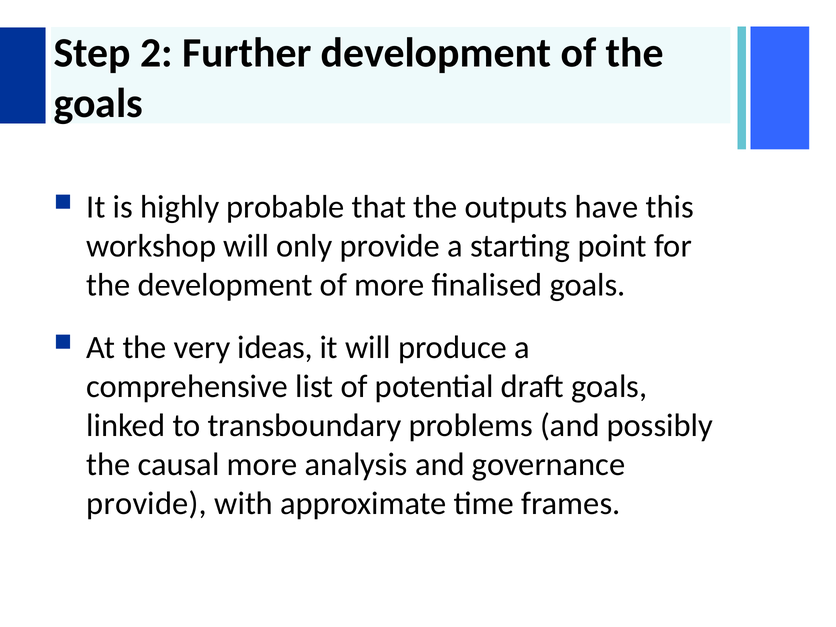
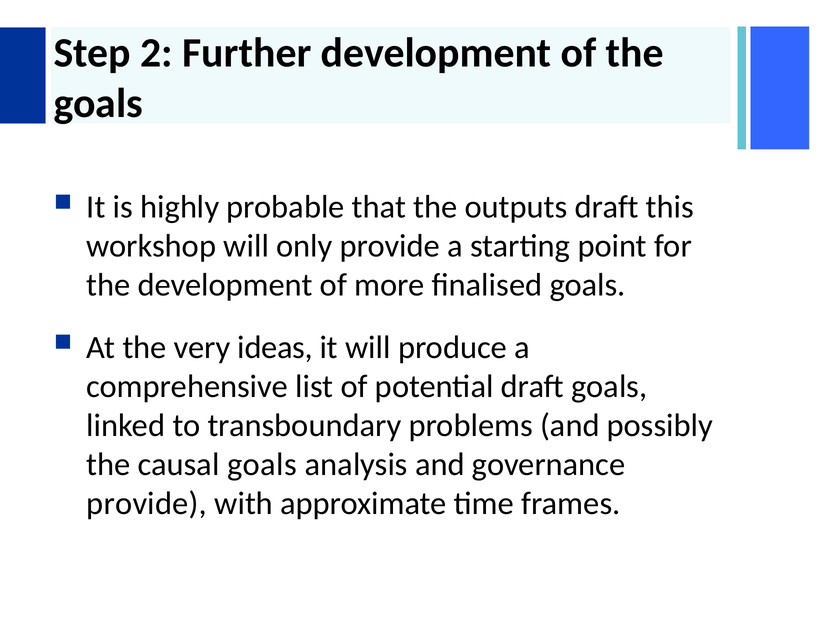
outputs have: have -> draft (607, 207)
causal more: more -> goals (262, 465)
